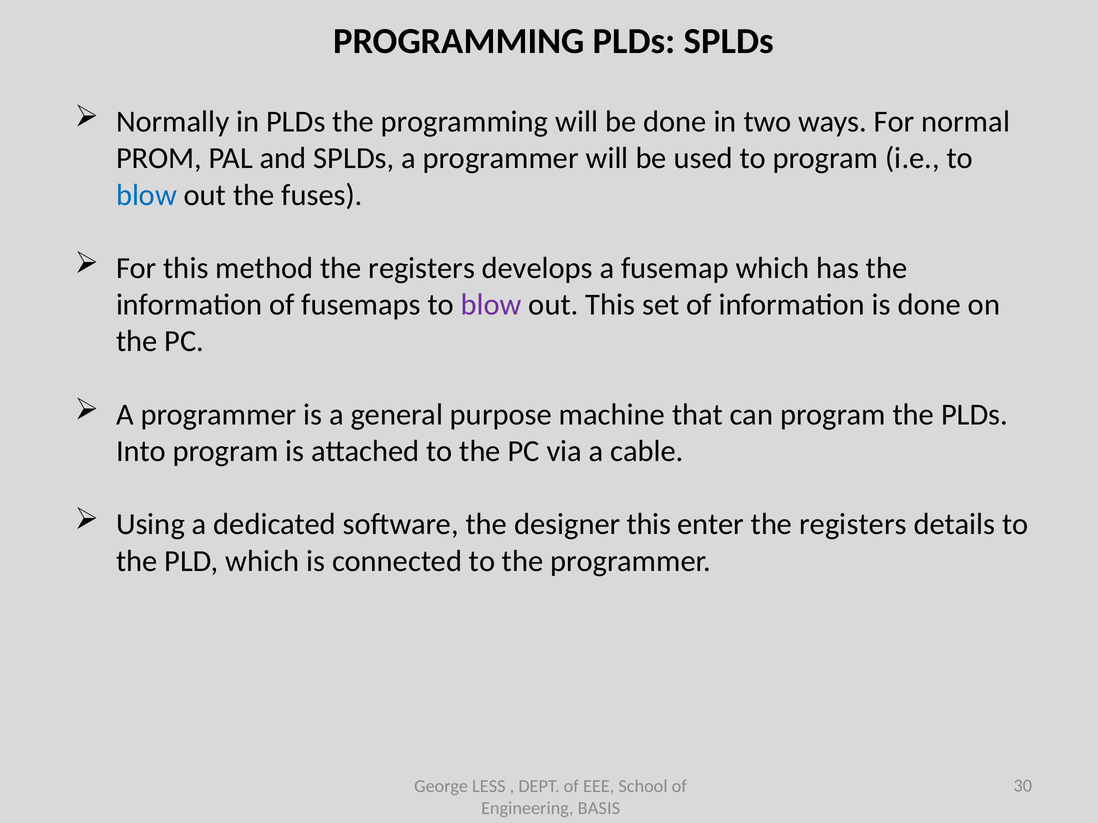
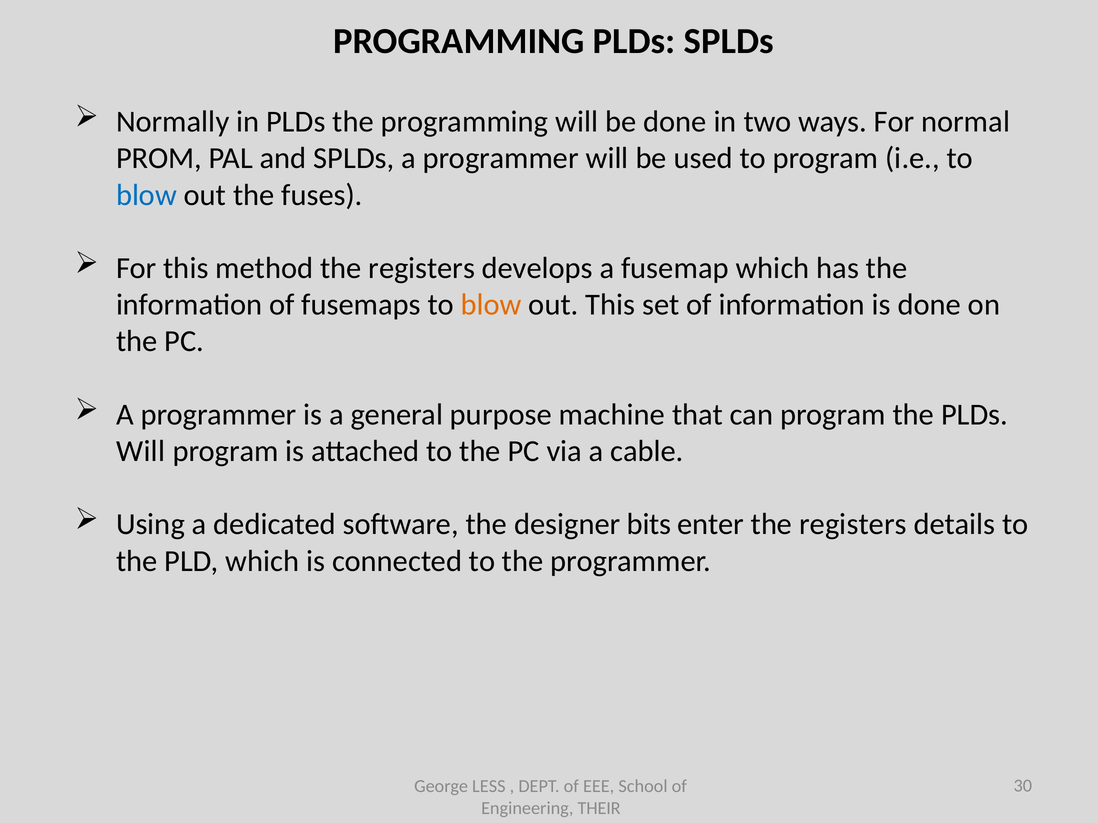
blow colour: purple -> orange (491, 305)
Into: Into -> Will (141, 451)
designer this: this -> bits (649, 525)
BASIS: BASIS -> THEIR (599, 809)
